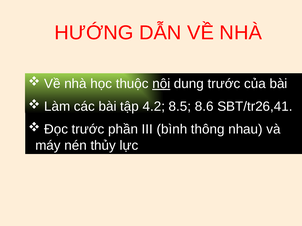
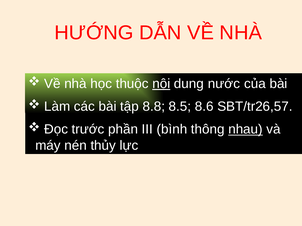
dung trước: trước -> nước (224, 84)
4.2: 4.2 -> 8.8 (154, 107)
SBT/tr26,41: SBT/tr26,41 -> SBT/tr26,57 (255, 107)
nhau underline: none -> present (245, 130)
